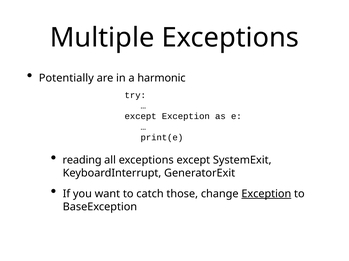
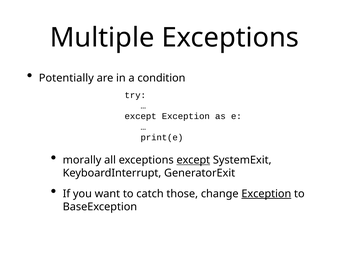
harmonic: harmonic -> condition (161, 78)
reading: reading -> morally (82, 161)
except underline: none -> present (193, 161)
